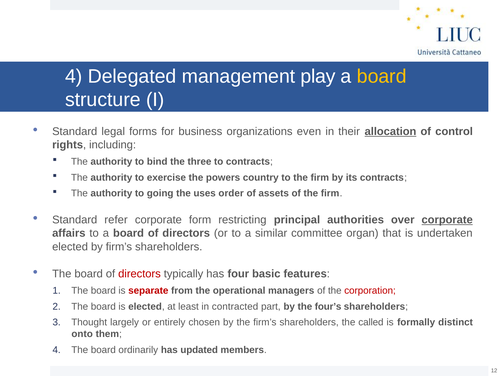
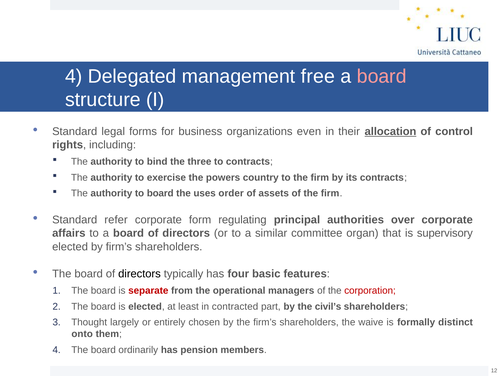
play: play -> free (318, 76)
board colour: yellow -> pink (382, 76)
to going: going -> board (160, 193)
restricting: restricting -> regulating (242, 220)
corporate underline: present -> none (447, 220)
undertaken: undertaken -> supervisory (445, 233)
directors colour: red -> black (139, 274)
four’s: four’s -> civil’s (328, 306)
called: called -> waive (371, 322)
updated: updated -> pension (199, 350)
